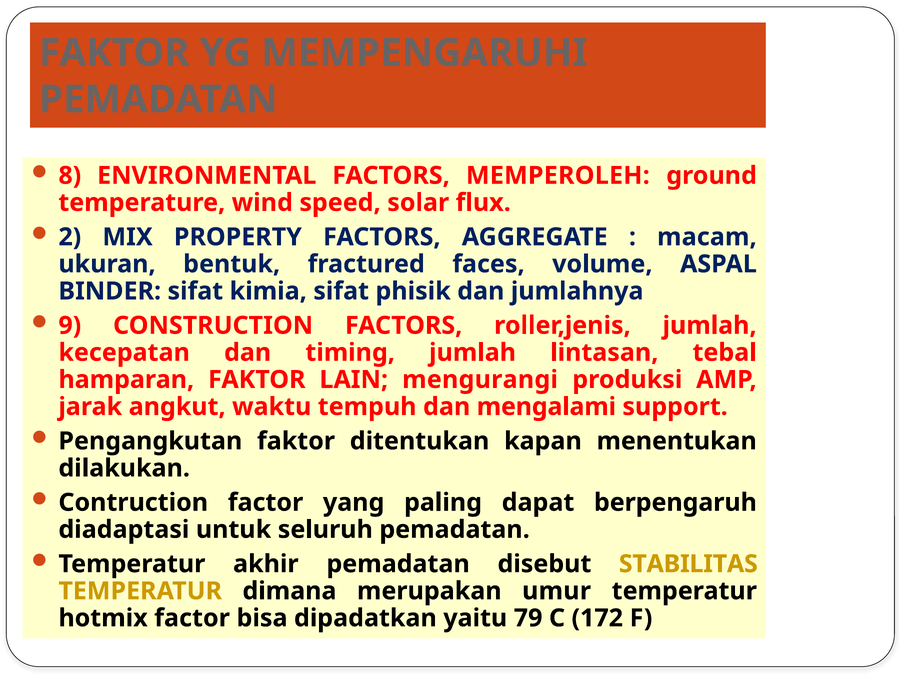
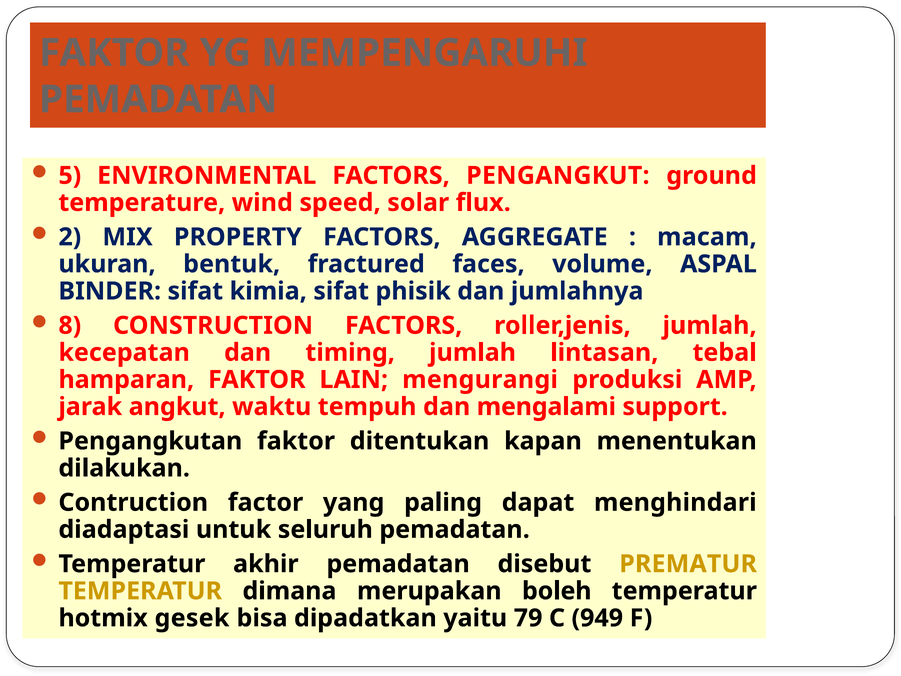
8: 8 -> 5 (70, 176)
MEMPEROLEH: MEMPEROLEH -> PENGANGKUT (558, 176)
9: 9 -> 8 (70, 325)
berpengaruh: berpengaruh -> menghindari (675, 502)
STABILITAS: STABILITAS -> PREMATUR (688, 564)
umur: umur -> boleh (557, 591)
hotmix factor: factor -> gesek (192, 618)
172: 172 -> 949 (597, 618)
